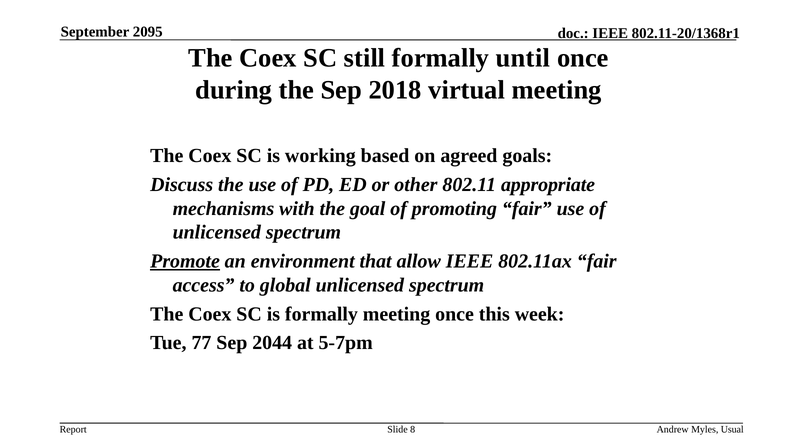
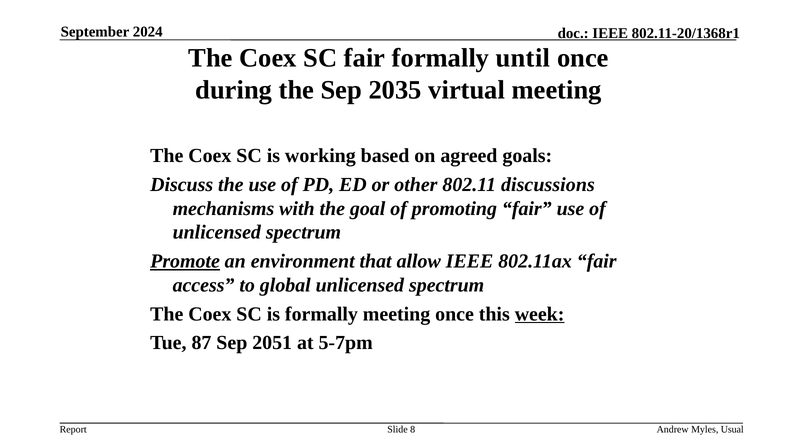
2095: 2095 -> 2024 (148, 32)
SC still: still -> fair (365, 58)
2018: 2018 -> 2035 (395, 90)
appropriate: appropriate -> discussions (548, 184)
week underline: none -> present (540, 314)
77: 77 -> 87 (201, 343)
2044: 2044 -> 2051 (272, 343)
